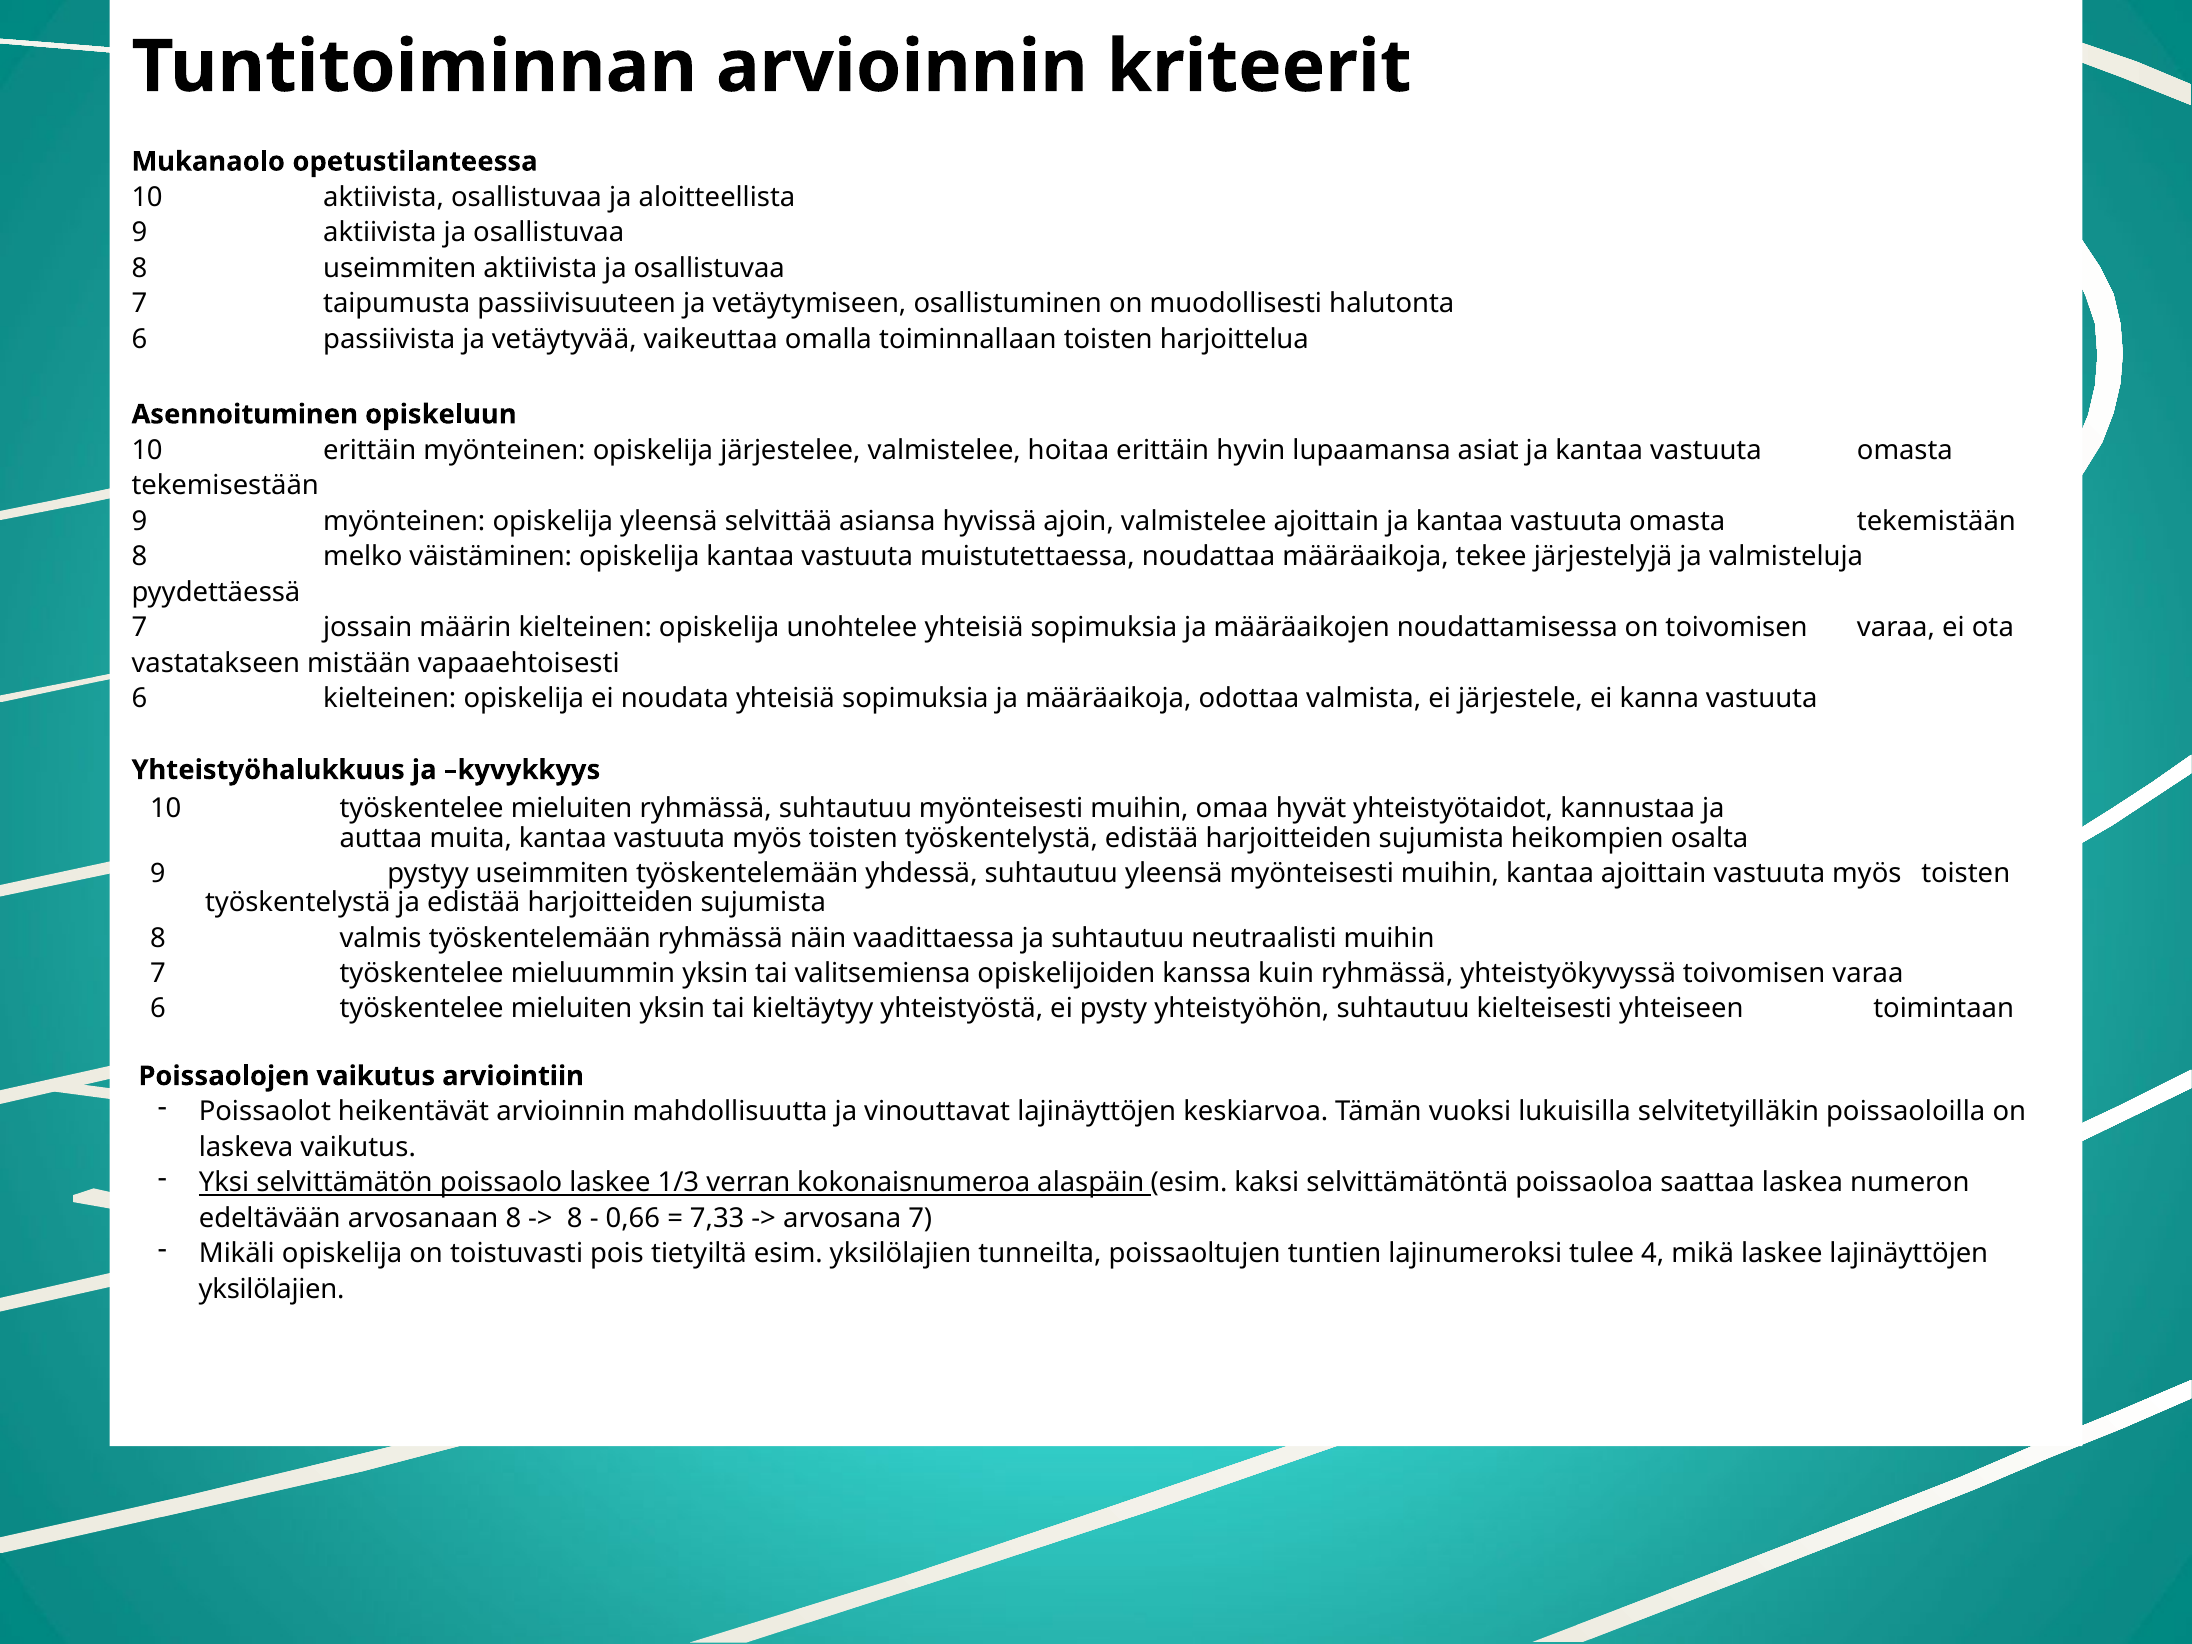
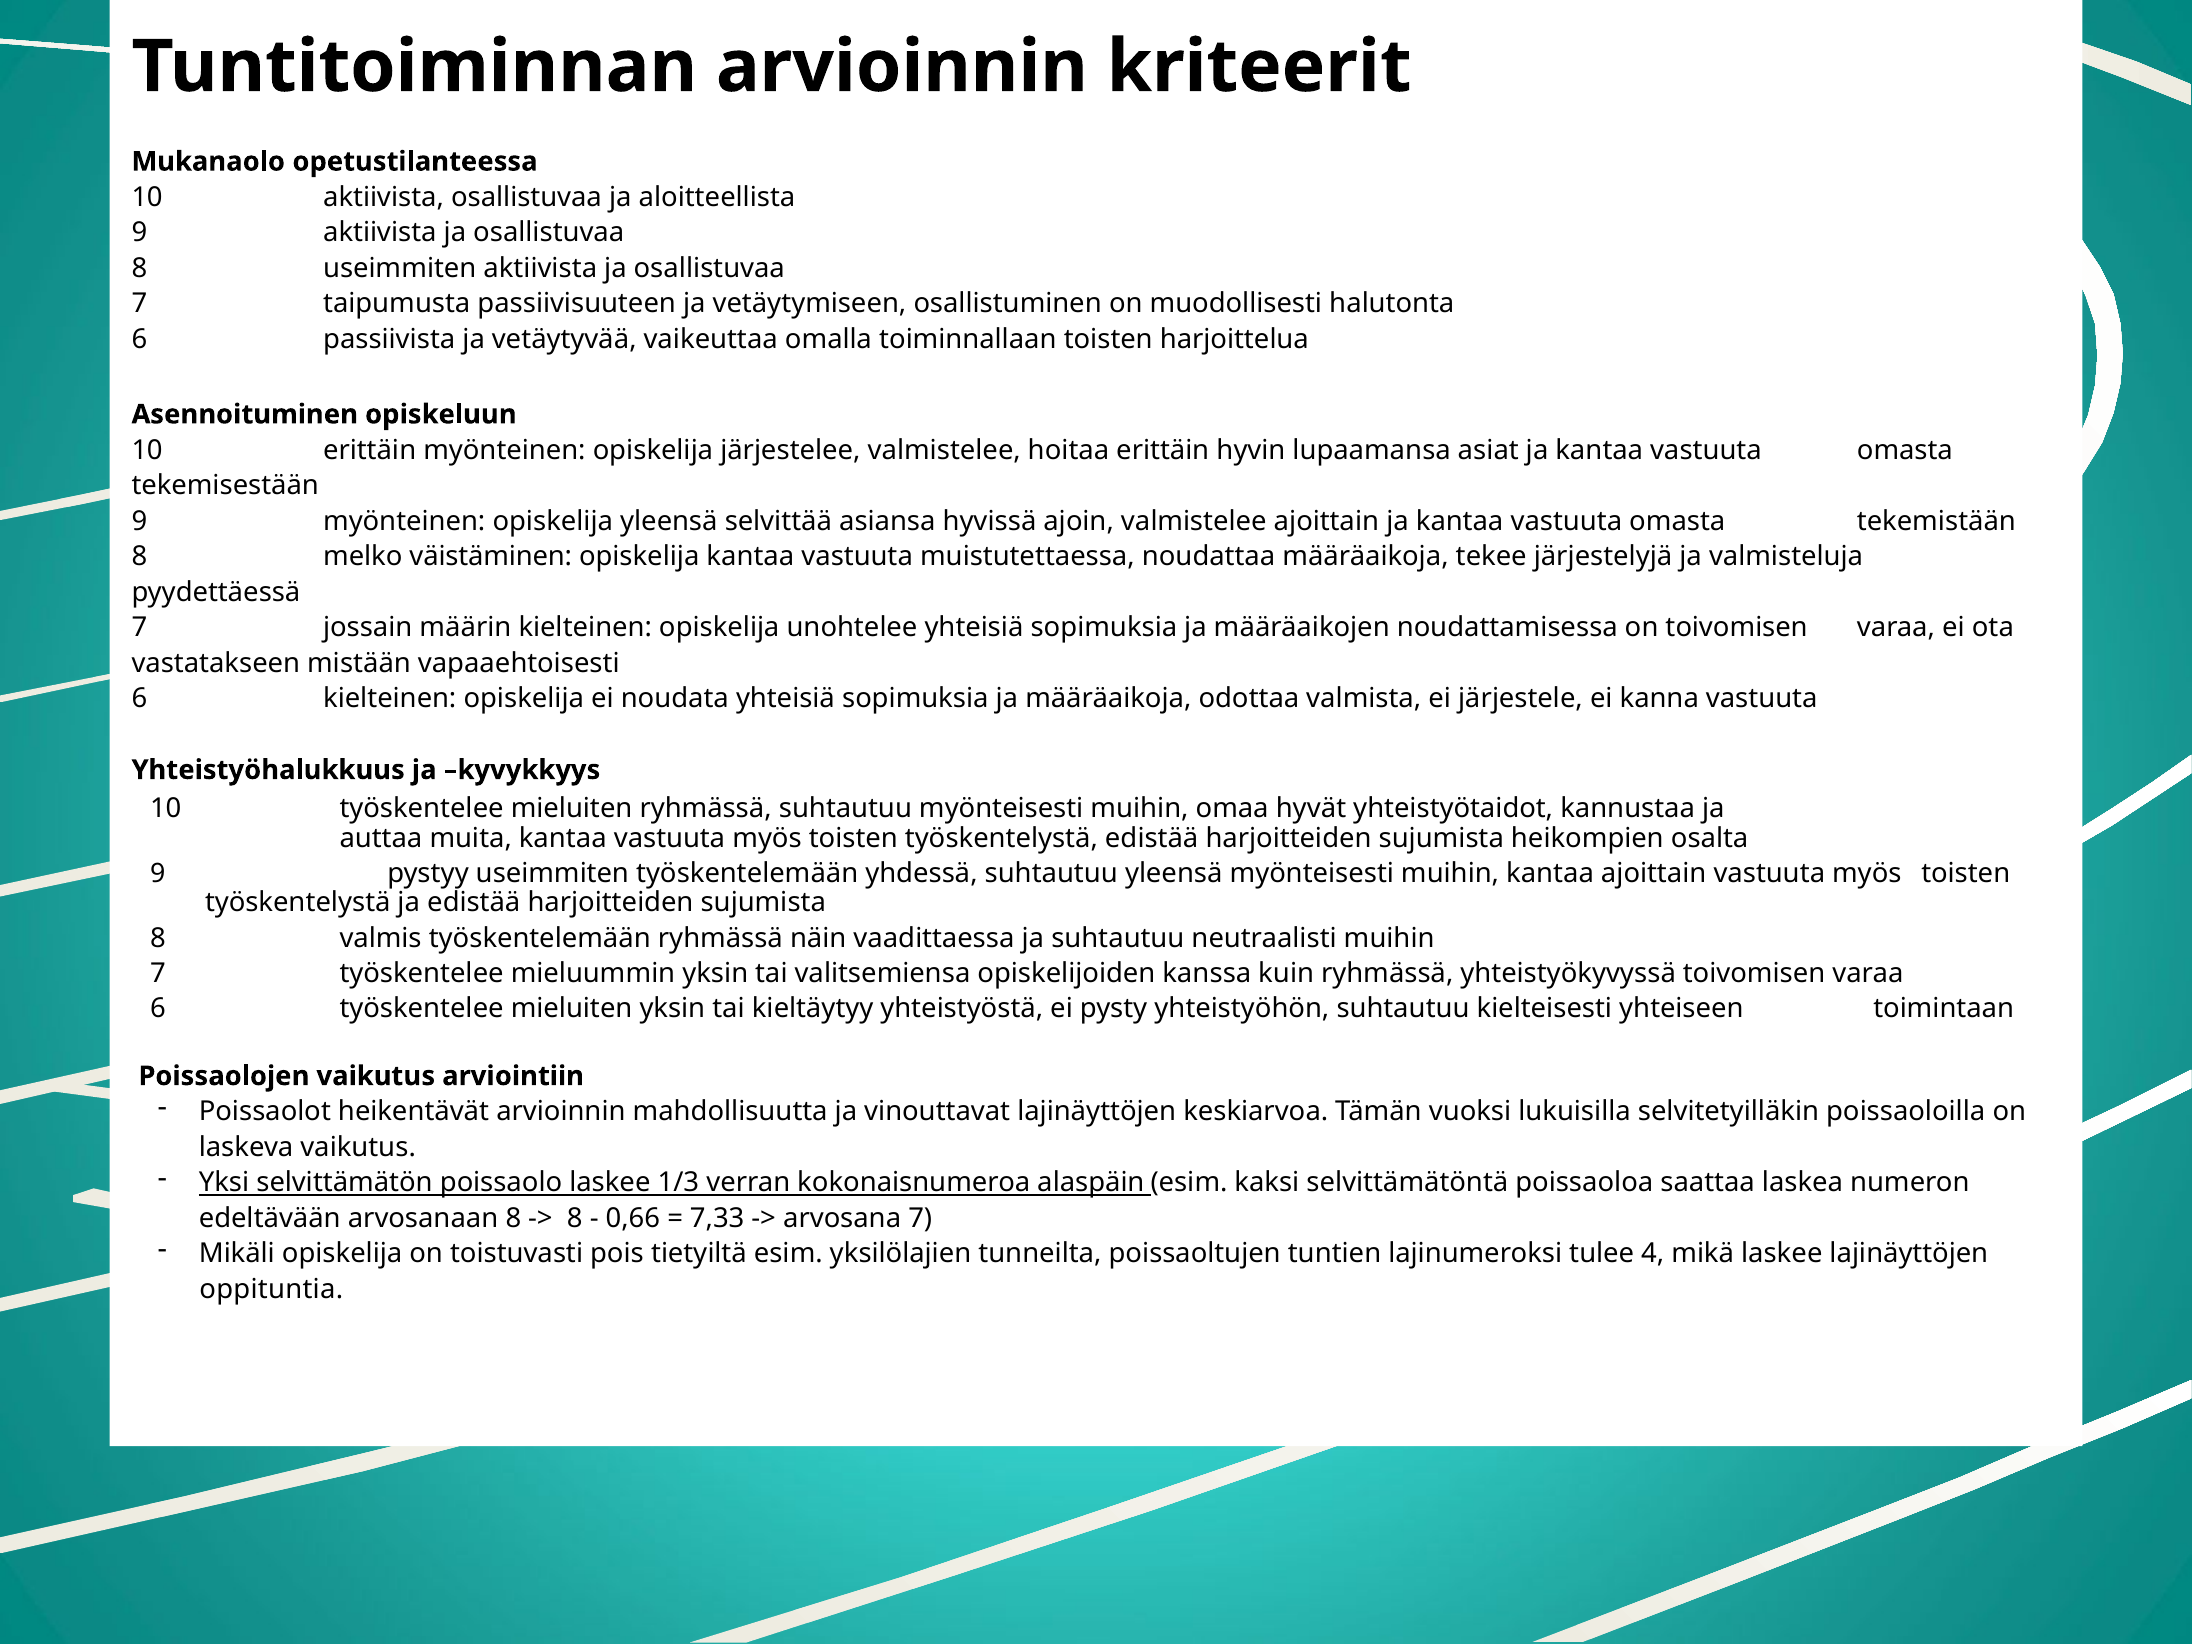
yksilölajien: yksilölajien -> oppituntia (271, 1289)
